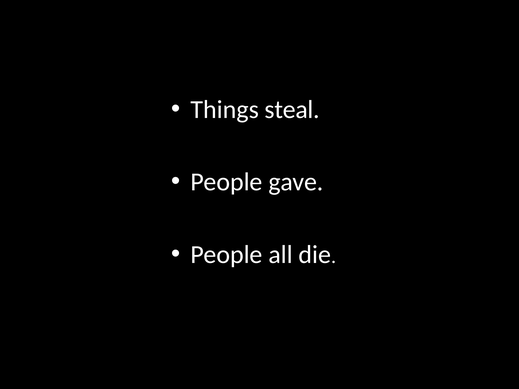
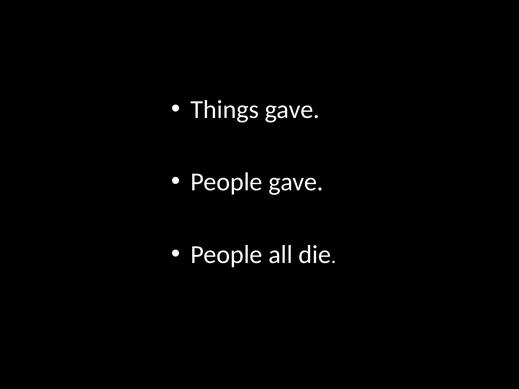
Things steal: steal -> gave (292, 110)
